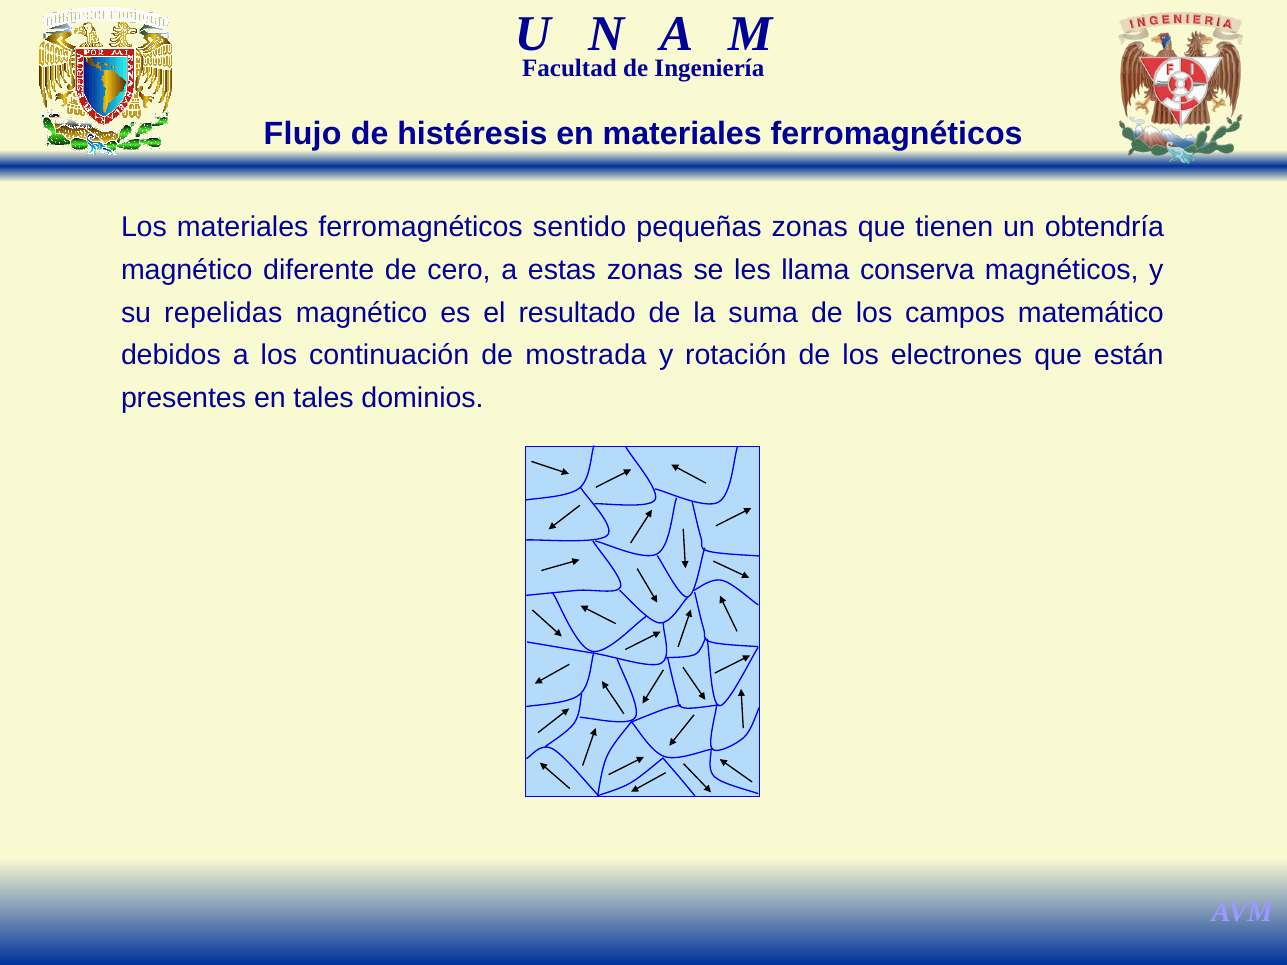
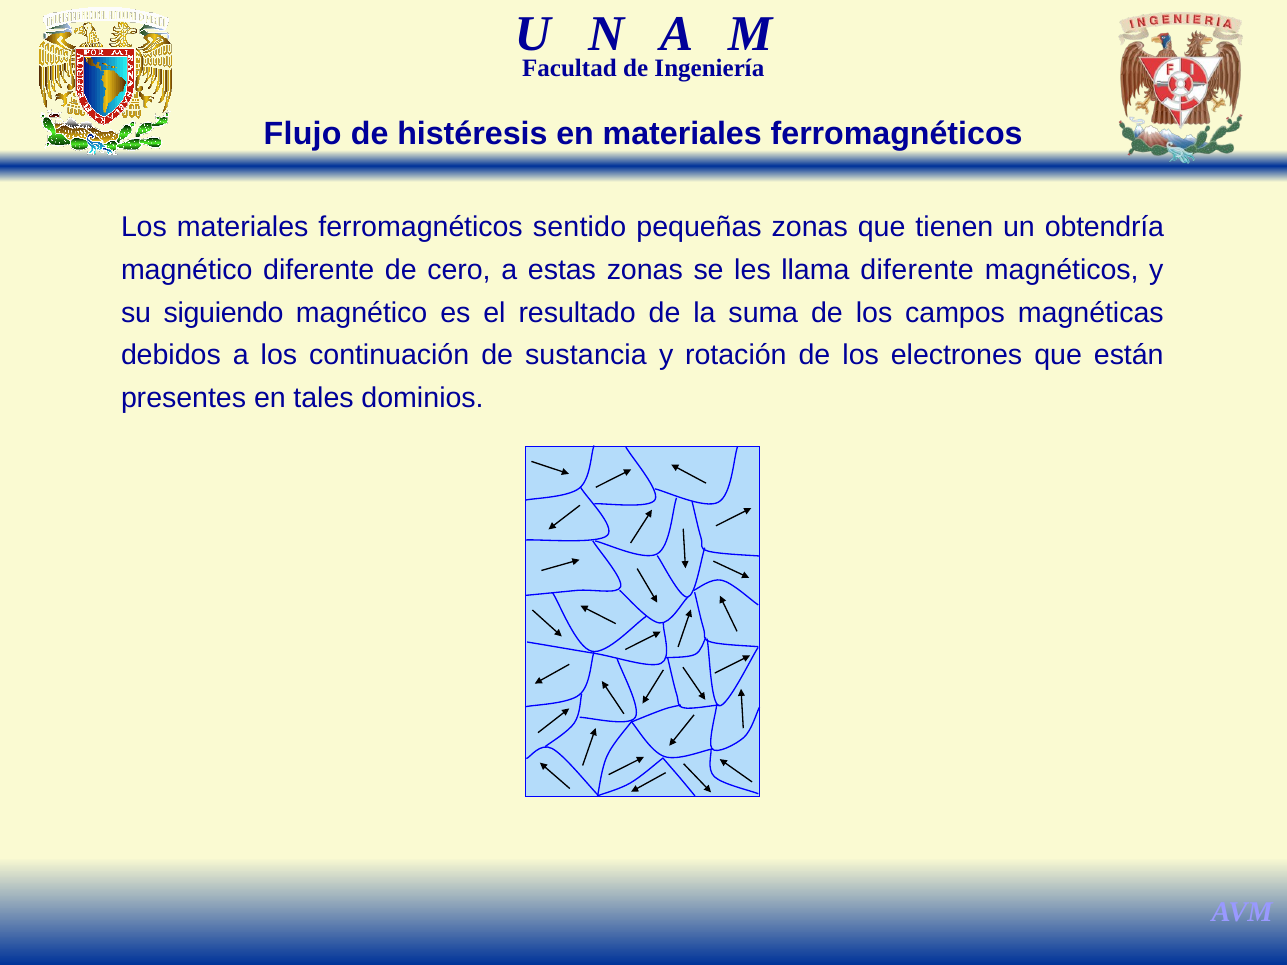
llama conserva: conserva -> diferente (917, 270)
repelidas: repelidas -> siguiendo (224, 313)
matemático: matemático -> magnéticas (1091, 313)
mostrada: mostrada -> sustancia (586, 356)
